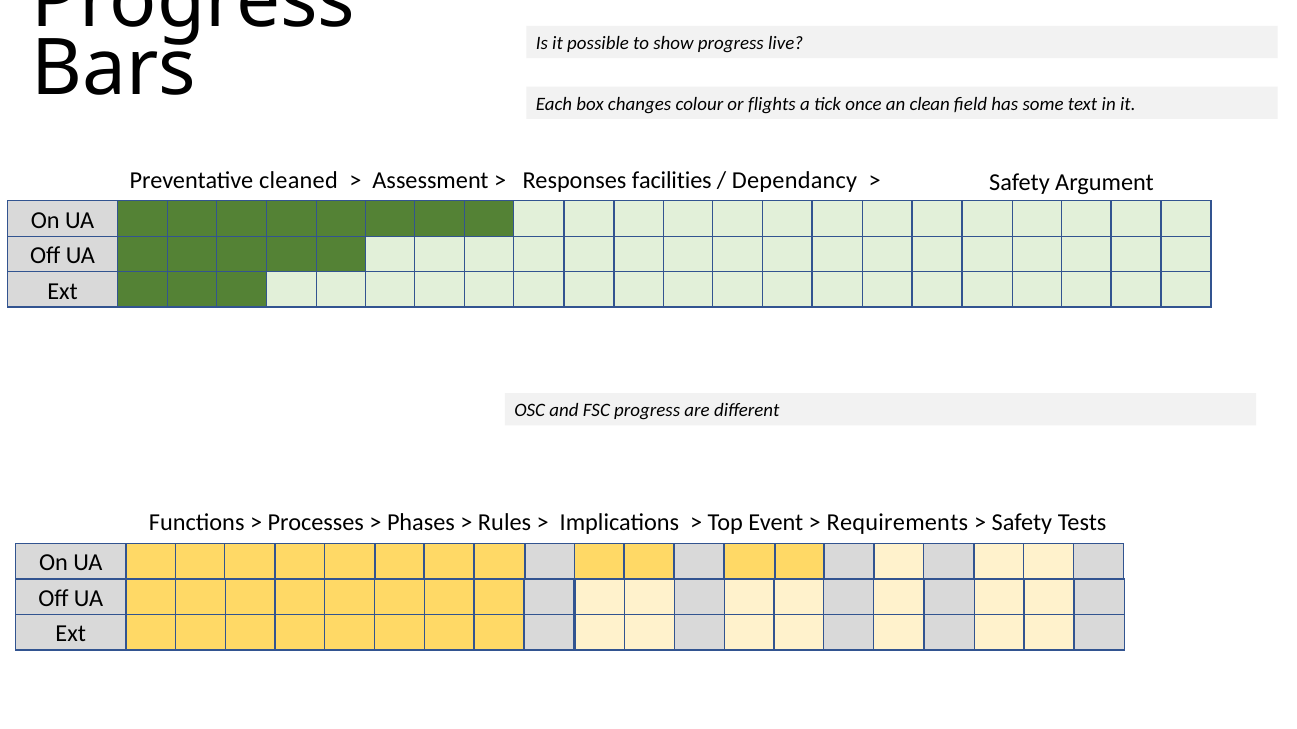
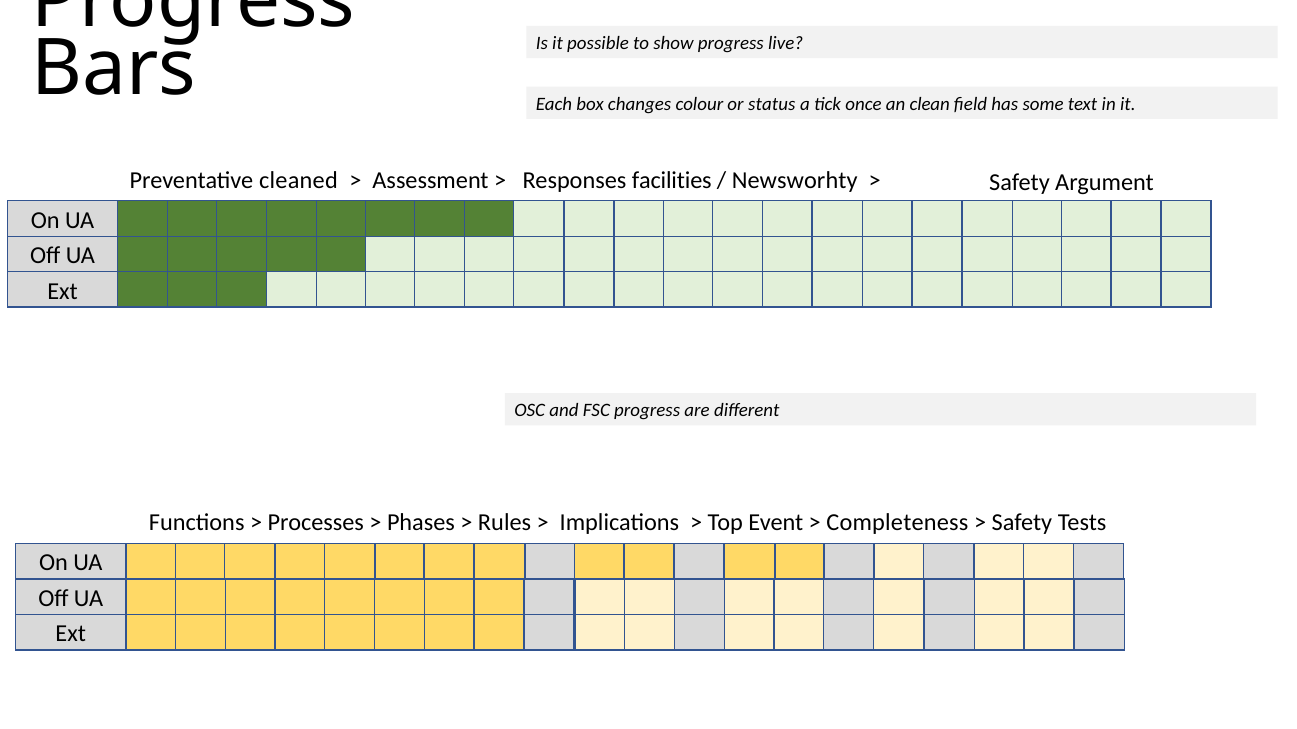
flights: flights -> status (772, 104)
Dependancy: Dependancy -> Newsworhty (795, 181)
Requirements: Requirements -> Completeness (897, 523)
